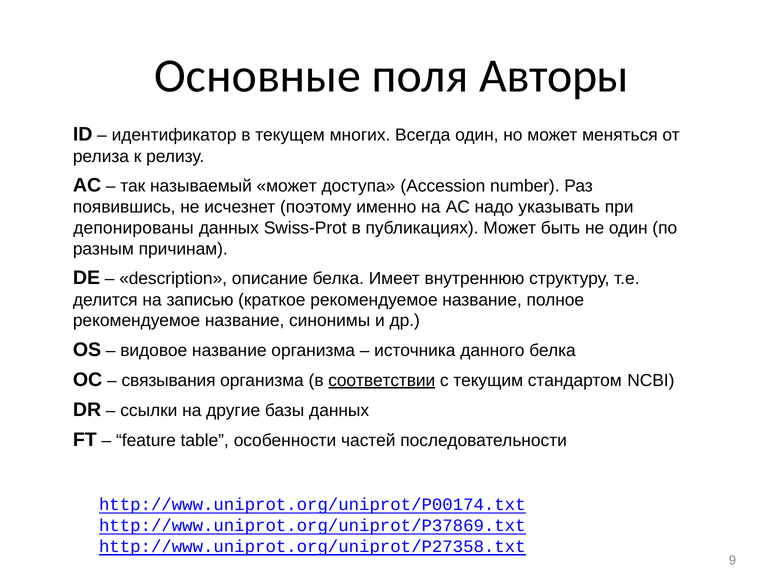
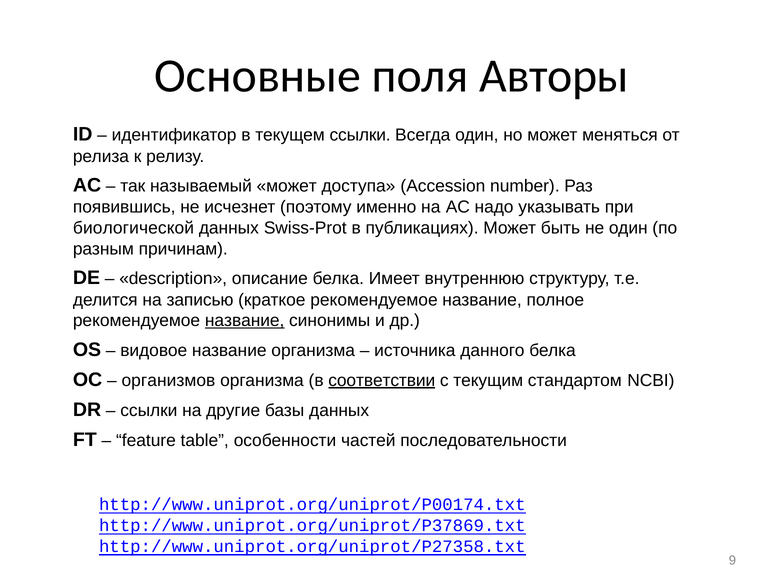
текущем многих: многих -> ссылки (360, 135)
депонированы: депонированы -> биологической (133, 228)
название underline: none -> present (245, 321)
связывания: связывания -> организмов (168, 380)
